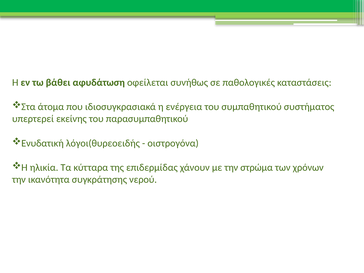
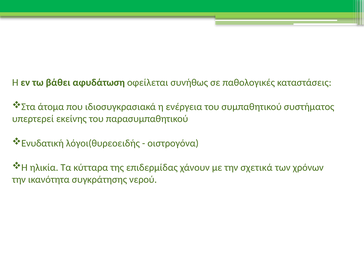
στρώμα: στρώμα -> σχετικά (257, 167)
